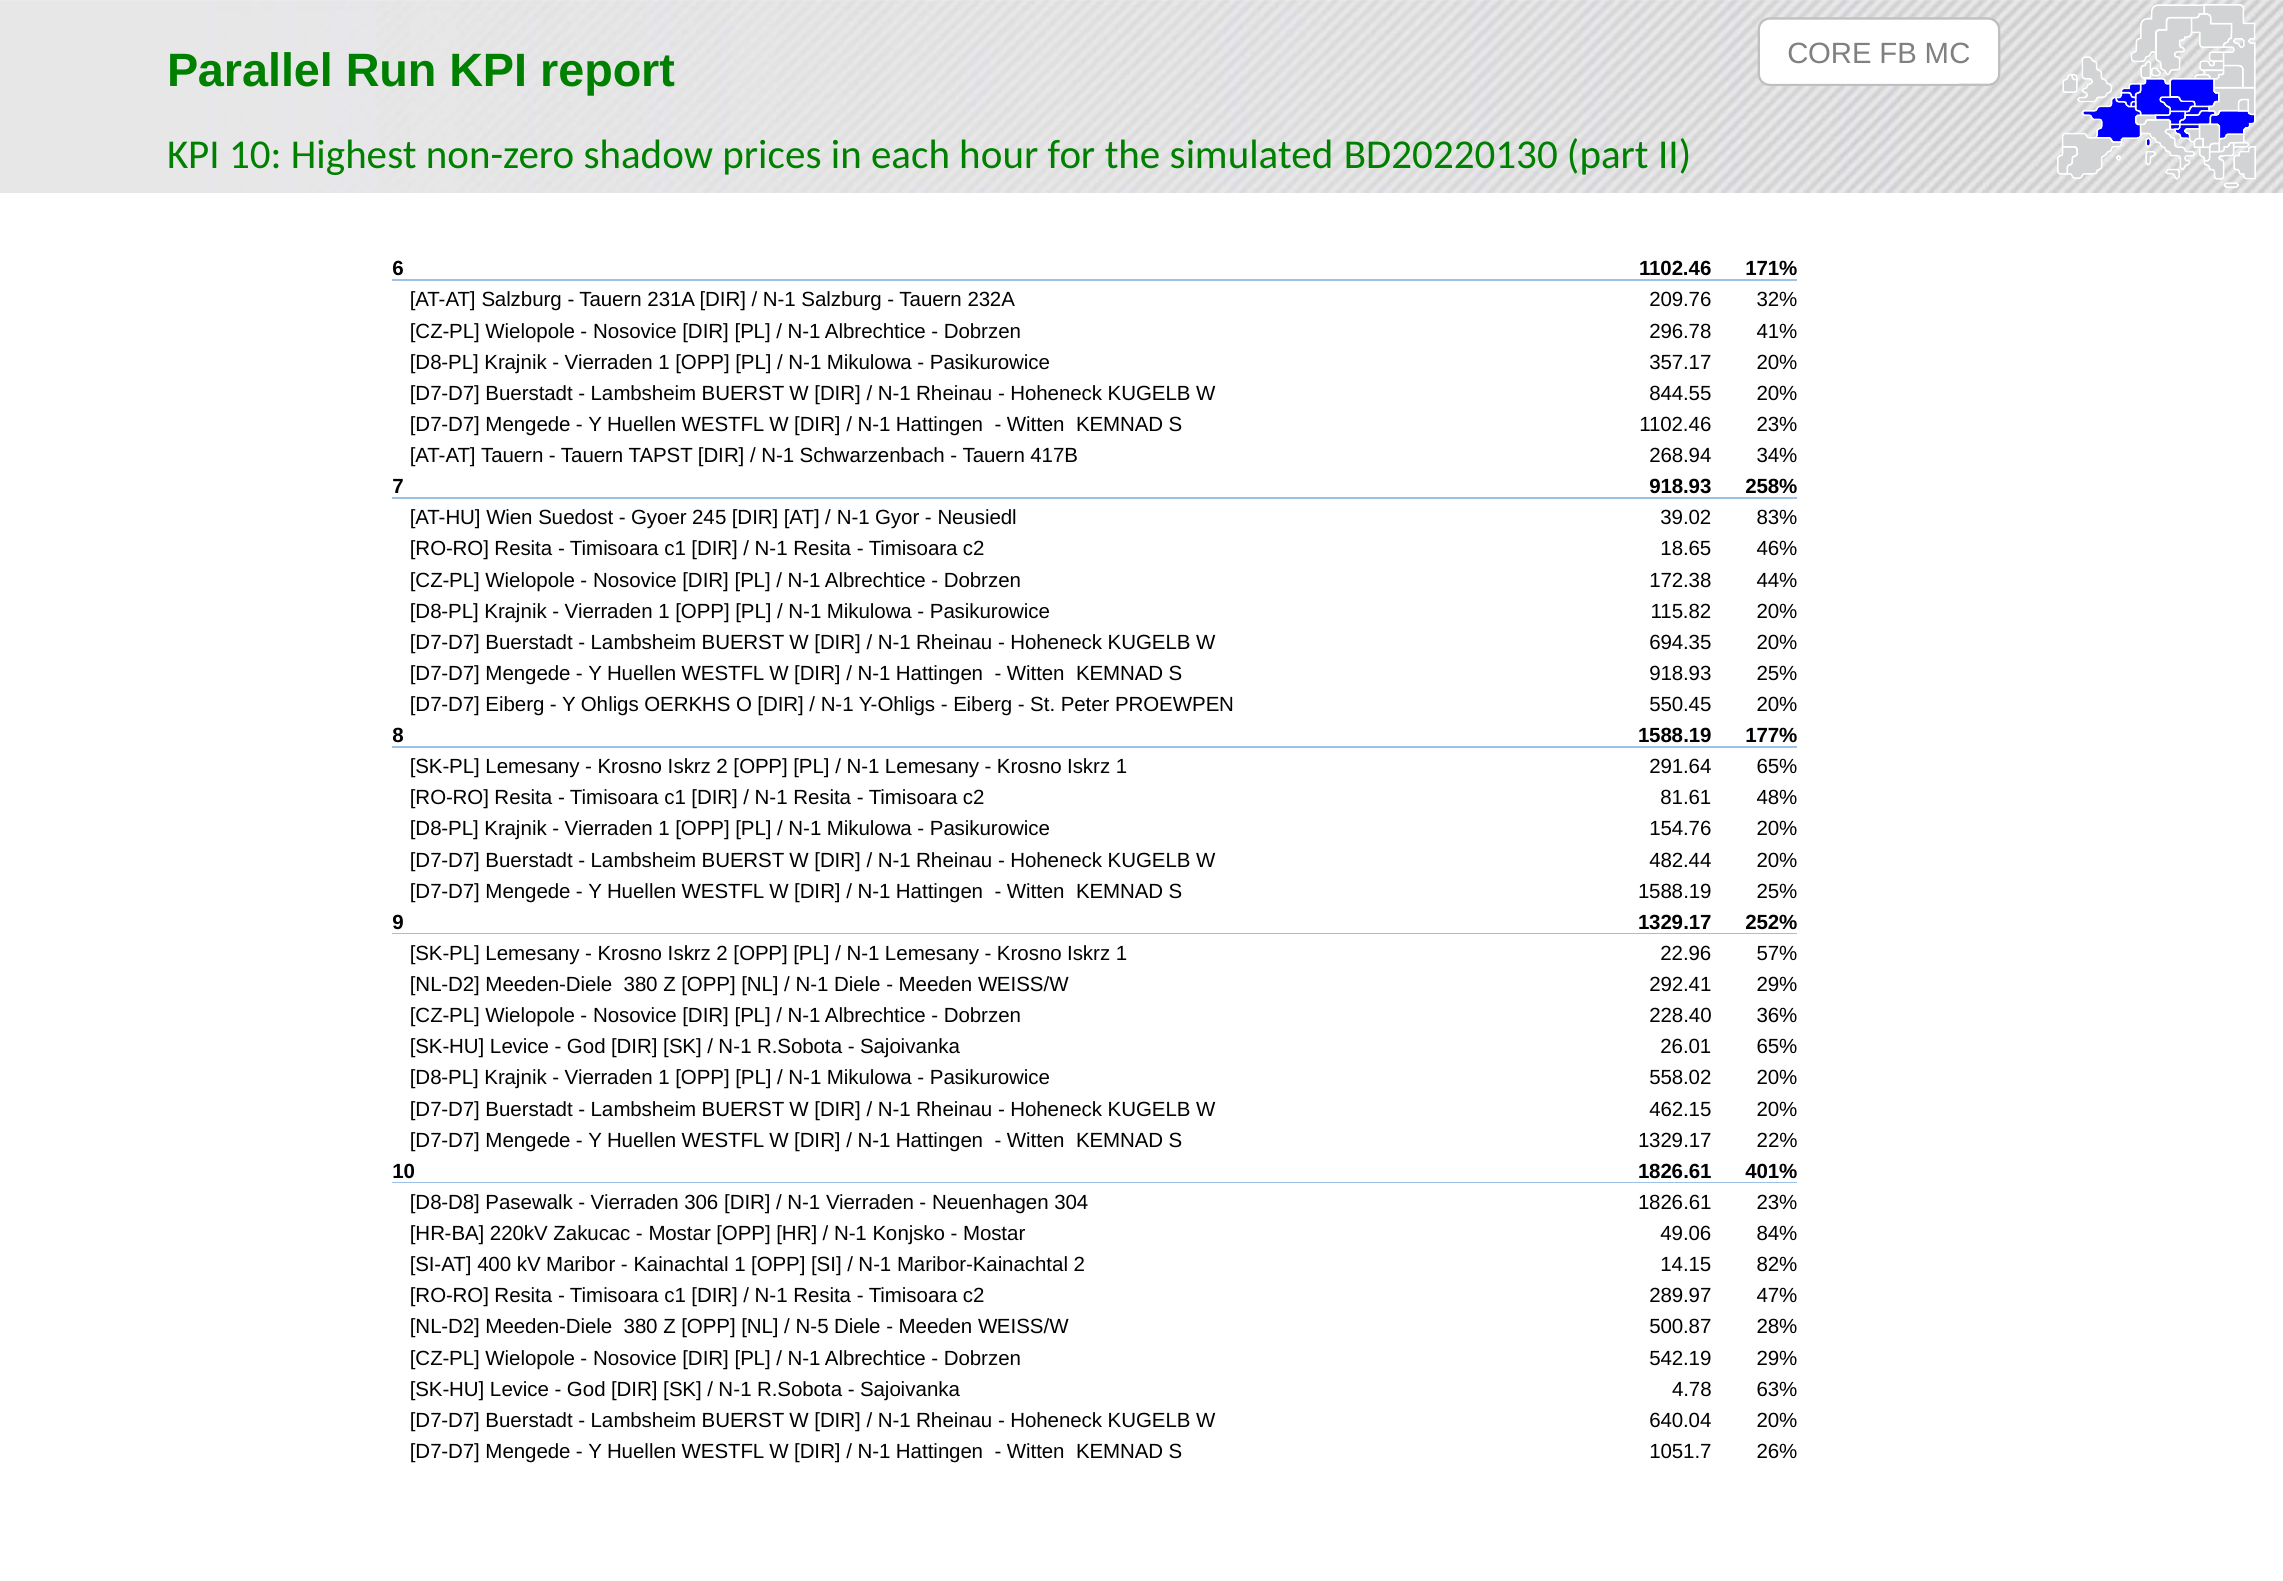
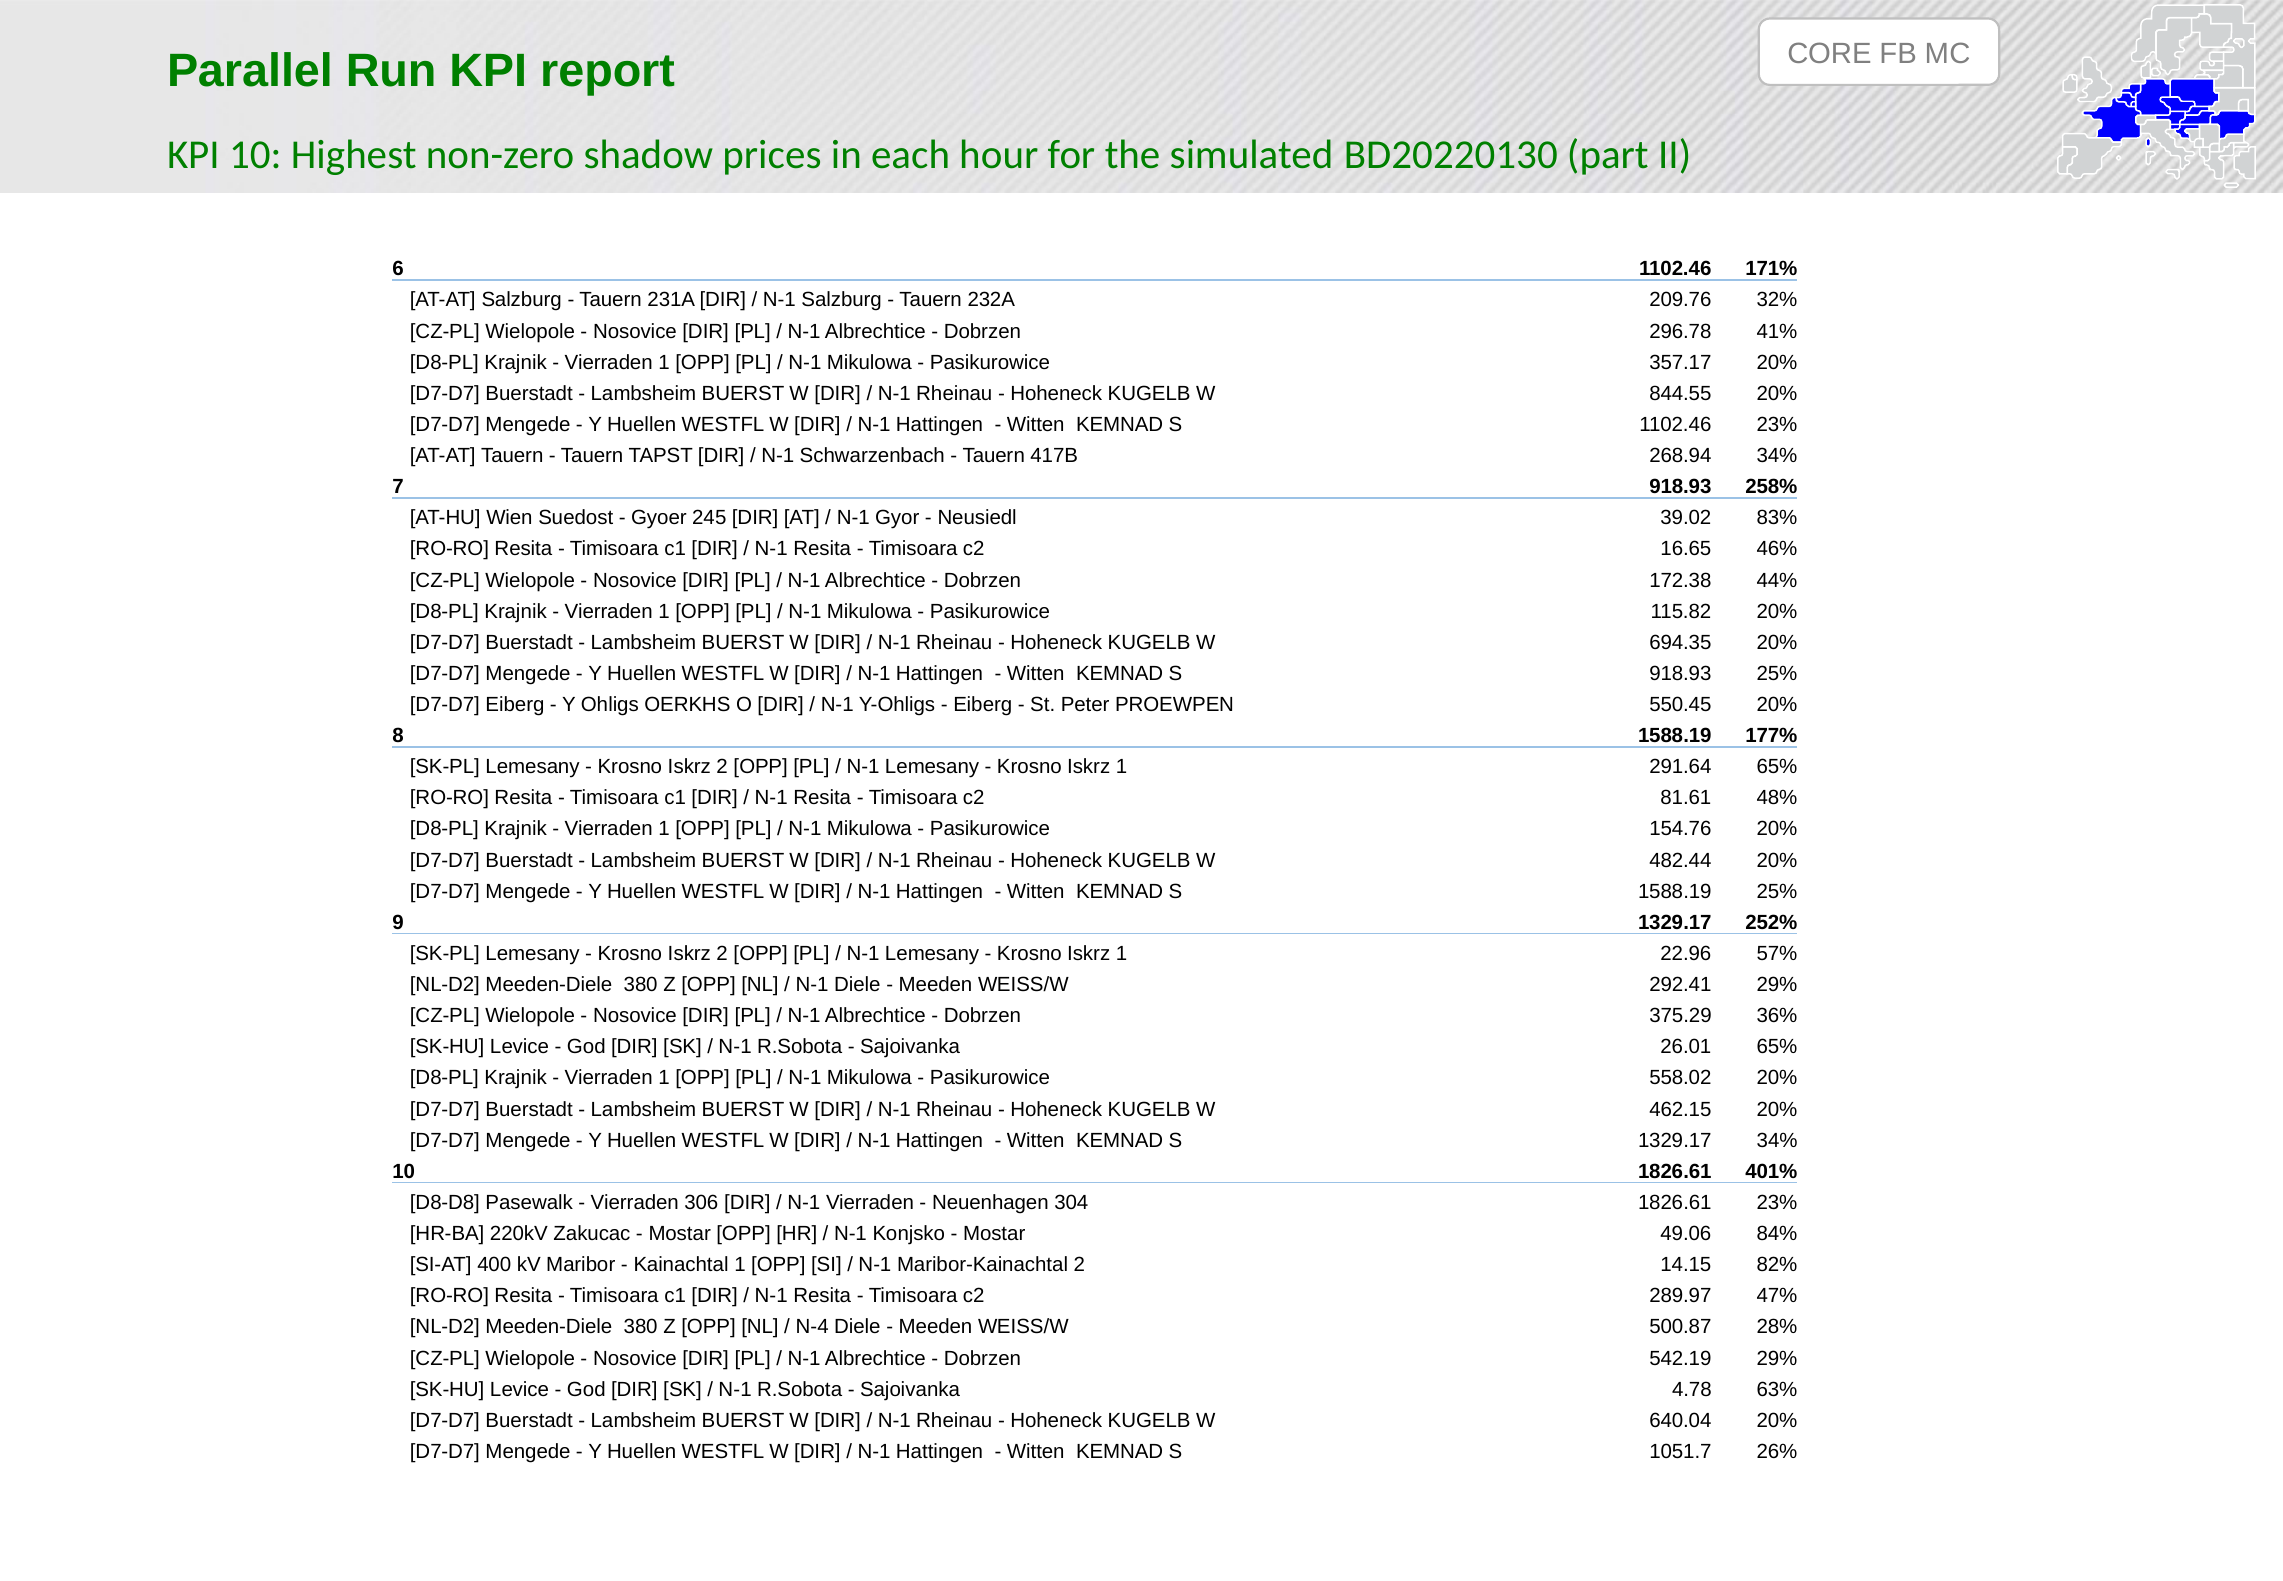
18.65: 18.65 -> 16.65 (1686, 549)
228.40: 228.40 -> 375.29 (1680, 1016)
1329.17 22%: 22% -> 34% (1777, 1140)
N-5: N-5 -> N-4 (812, 1327)
